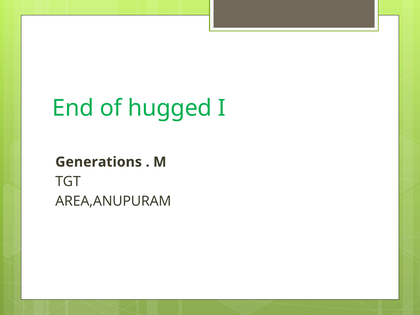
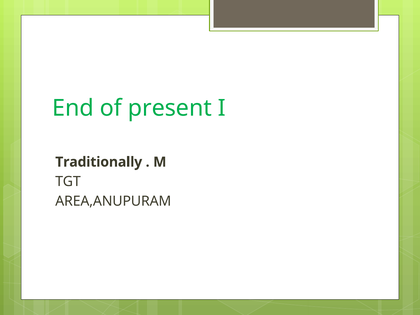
hugged: hugged -> present (170, 108)
Generations: Generations -> Traditionally (99, 162)
